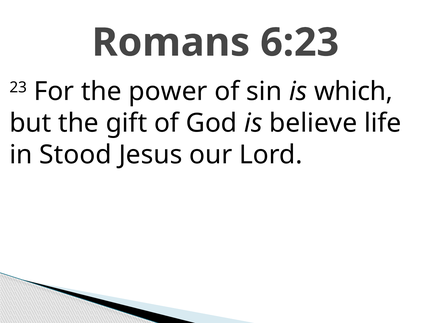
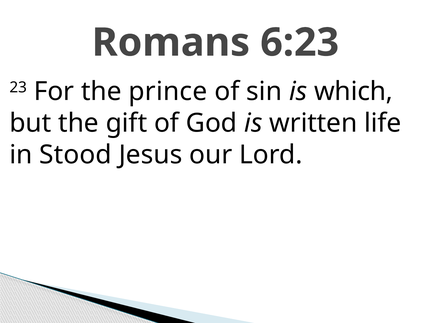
power: power -> prince (168, 92)
believe: believe -> written (313, 123)
